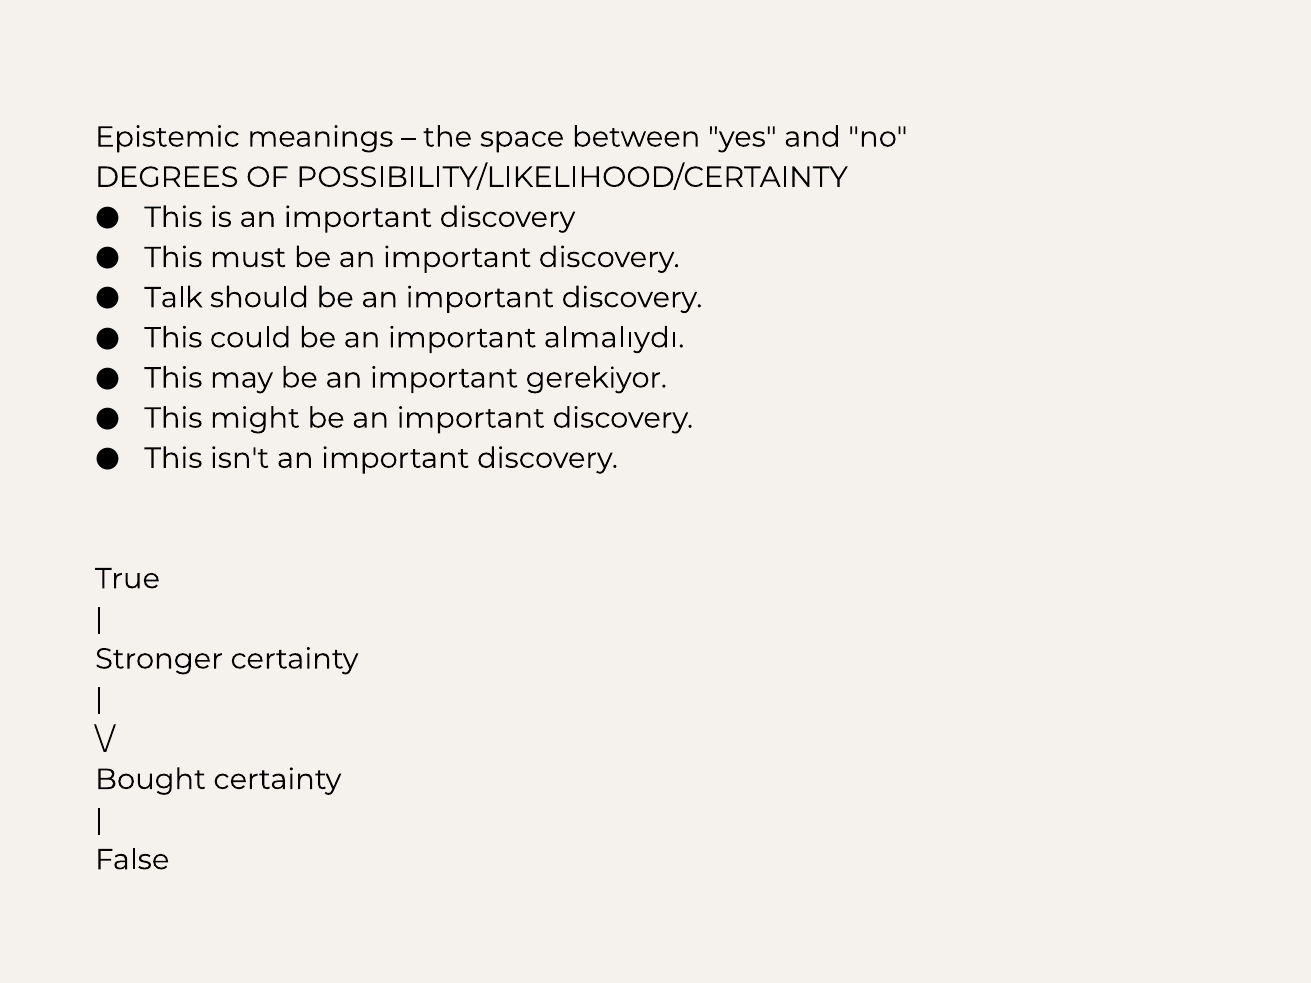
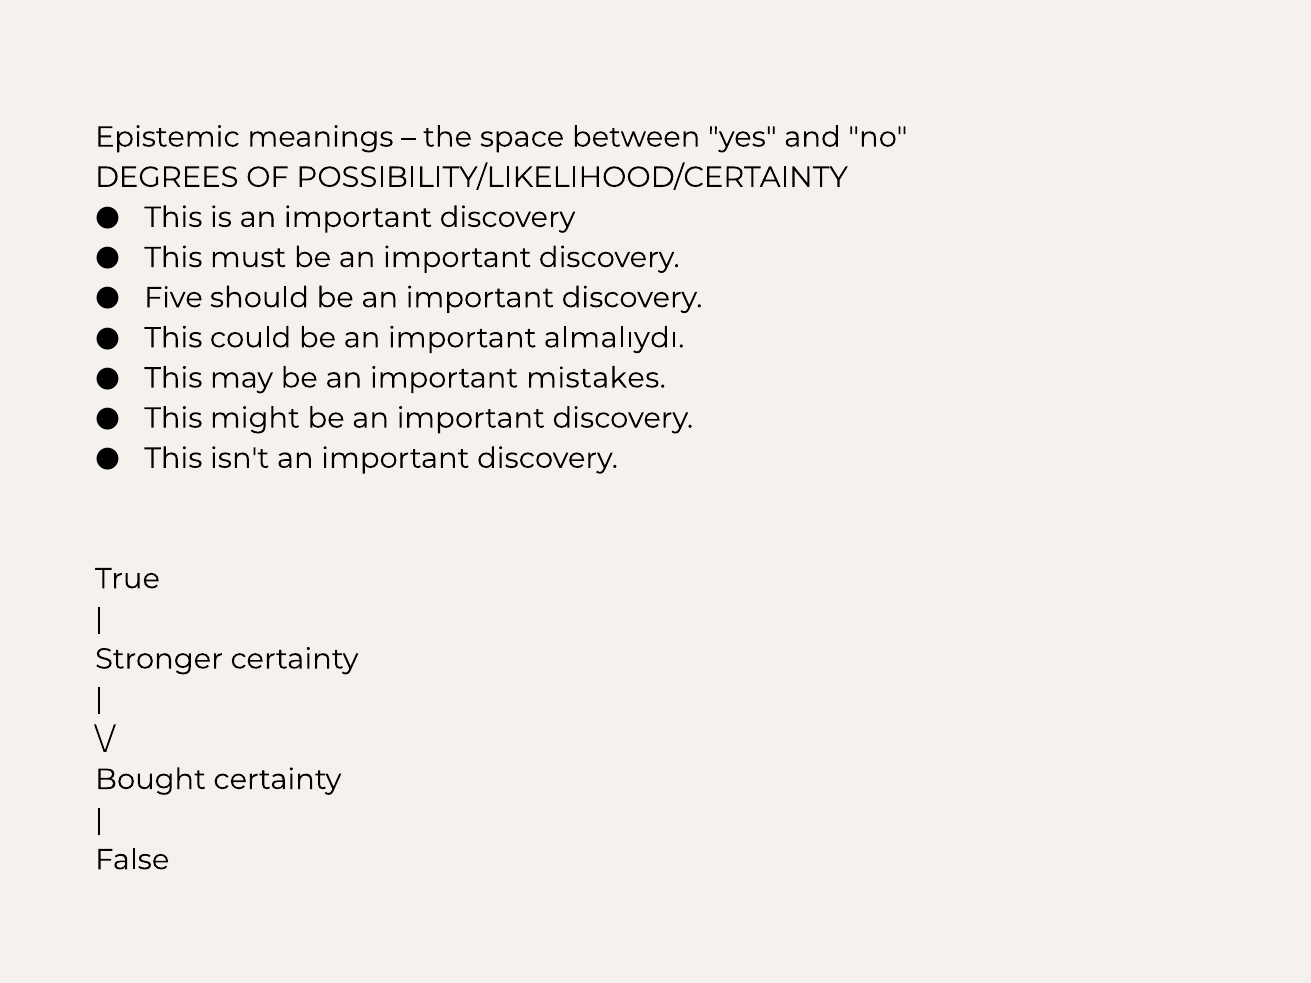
Talk: Talk -> Five (173, 298)
gerekiyor: gerekiyor -> mistakes (596, 378)
